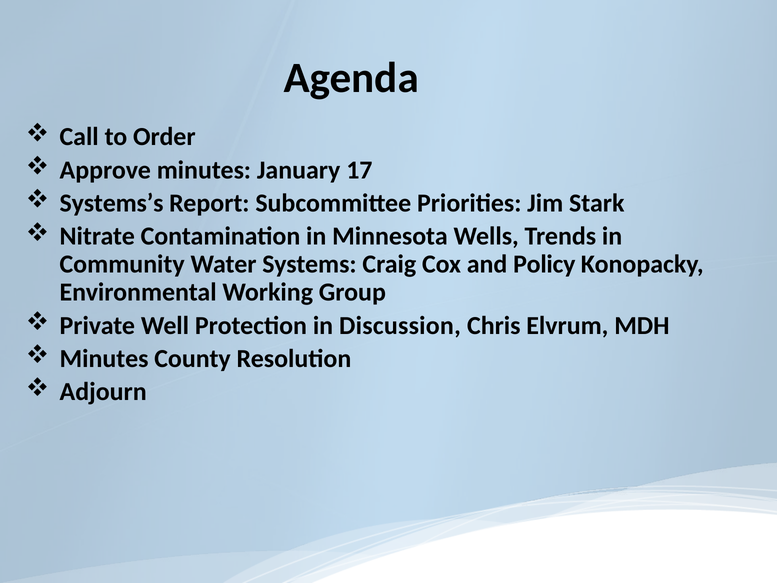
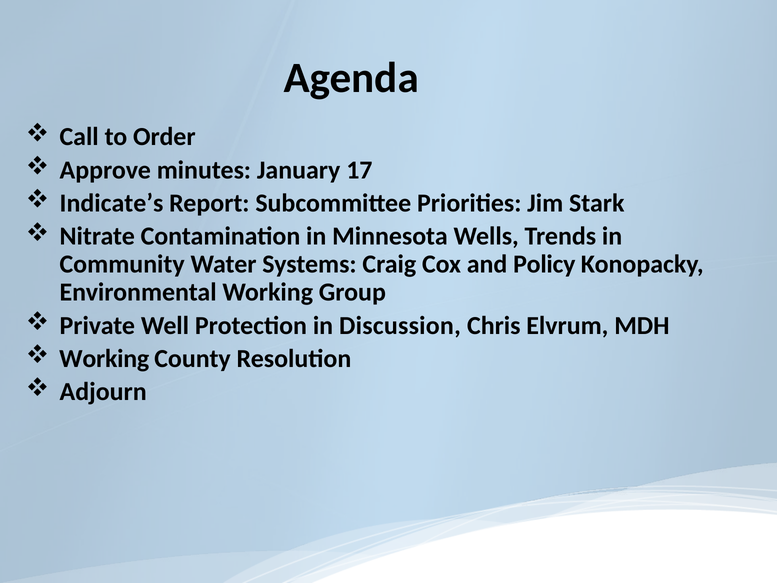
Systems’s: Systems’s -> Indicate’s (111, 203)
Minutes: Minutes -> Working (104, 358)
